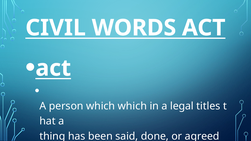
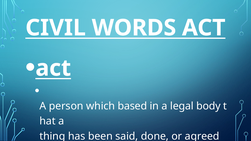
which which: which -> based (132, 106)
legal titles: titles -> body (208, 106)
